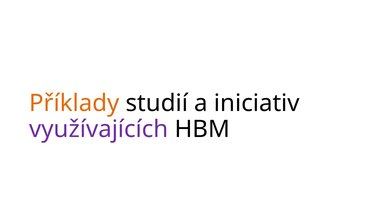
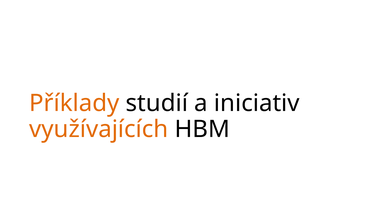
využívajících colour: purple -> orange (99, 129)
